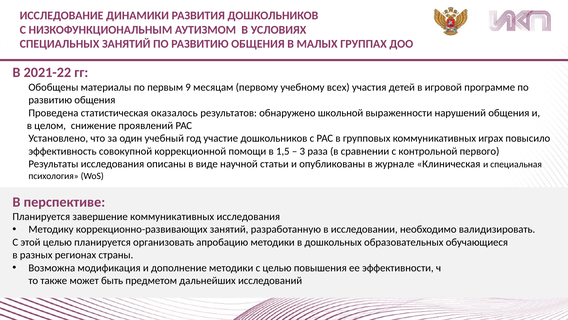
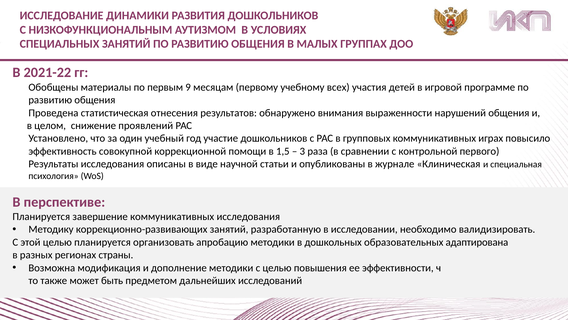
оказалось: оказалось -> отнесения (174, 113)
школьной: школьной -> внимания (341, 113)
обучающиеся: обучающиеся -> адаптирована (477, 242)
